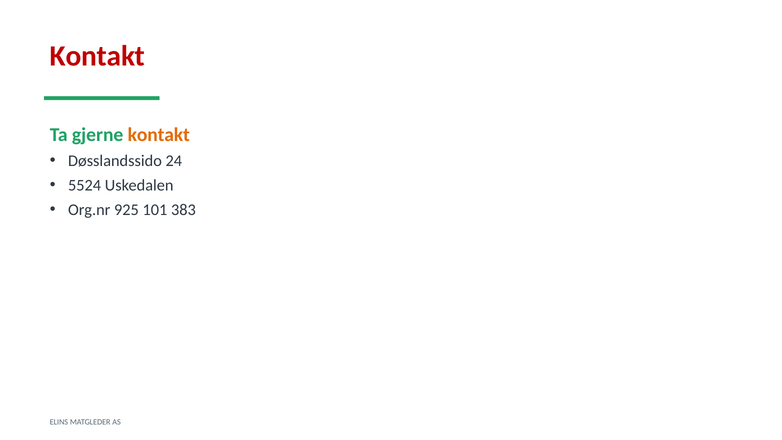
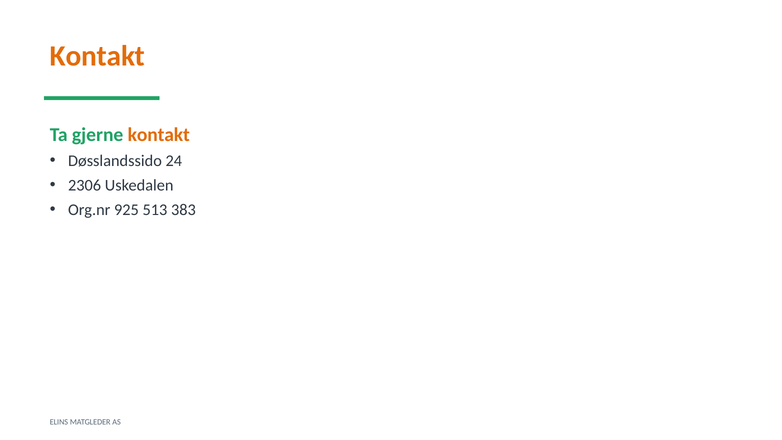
Kontakt colour: red -> orange (97, 56)
5524: 5524 -> 2306 (85, 185)
101: 101 -> 513 (155, 210)
